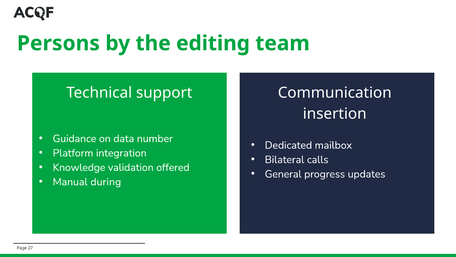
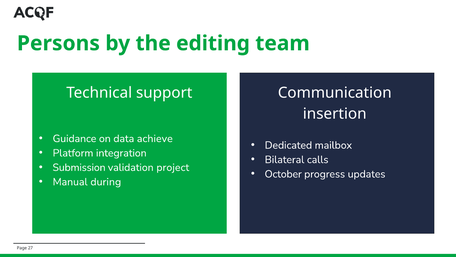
number: number -> achieve (155, 138)
Knowledge: Knowledge -> Submission (79, 167)
offered: offered -> project (173, 167)
General: General -> October (283, 174)
